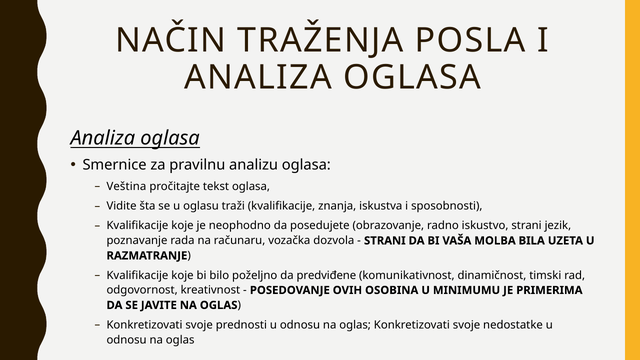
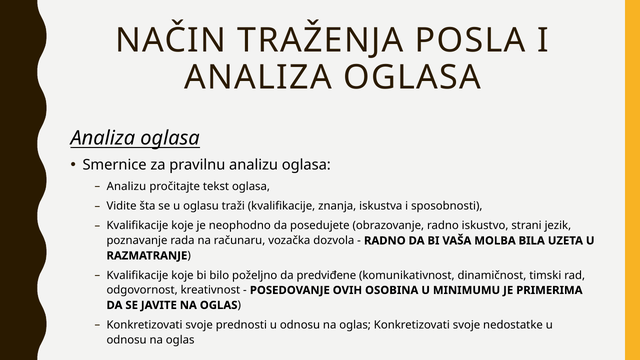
Veština: Veština -> Analizu (126, 186)
STRANI: STRANI -> RADNO (385, 241)
